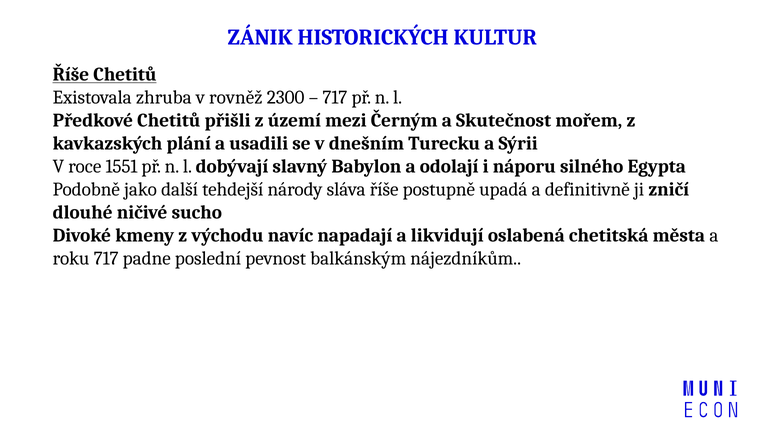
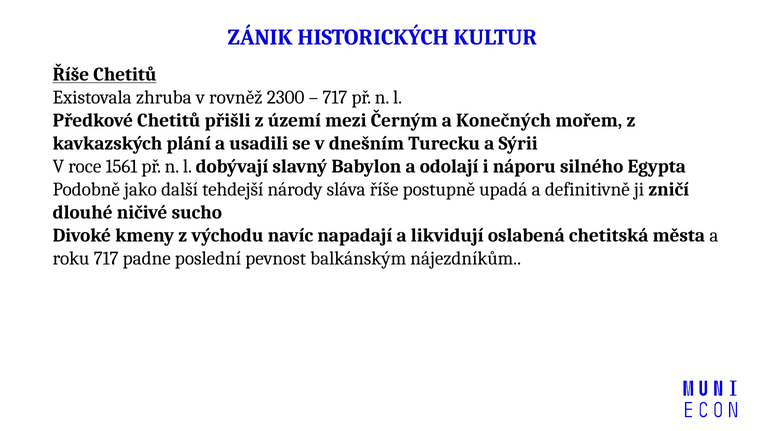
Skutečnost: Skutečnost -> Konečných (504, 120)
1551: 1551 -> 1561 (121, 166)
